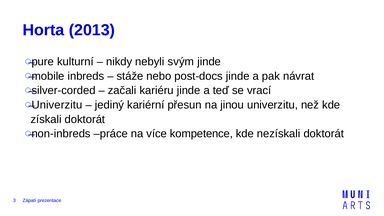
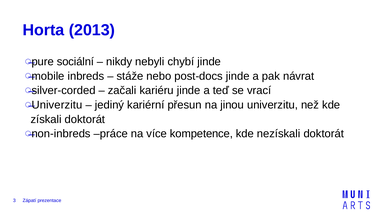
kulturní: kulturní -> sociální (75, 62)
svým: svým -> chybí (181, 62)
